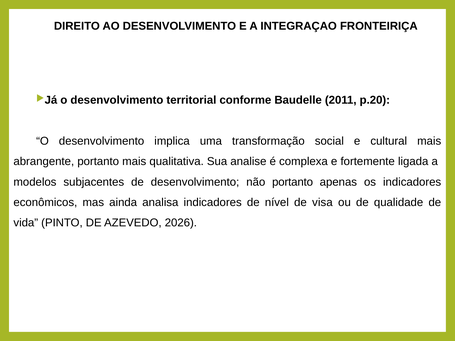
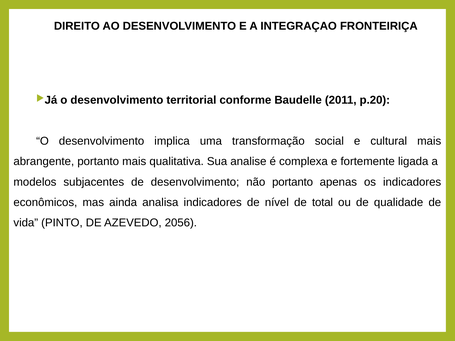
visa: visa -> total (323, 203)
2026: 2026 -> 2056 (181, 223)
